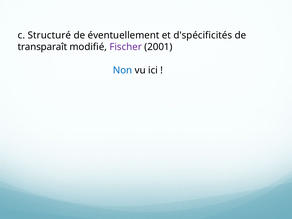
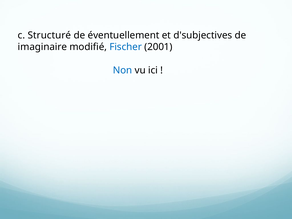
d'spécificités: d'spécificités -> d'subjectives (203, 35)
transparaît: transparaît -> imaginaire (42, 47)
Fischer colour: purple -> blue (126, 47)
